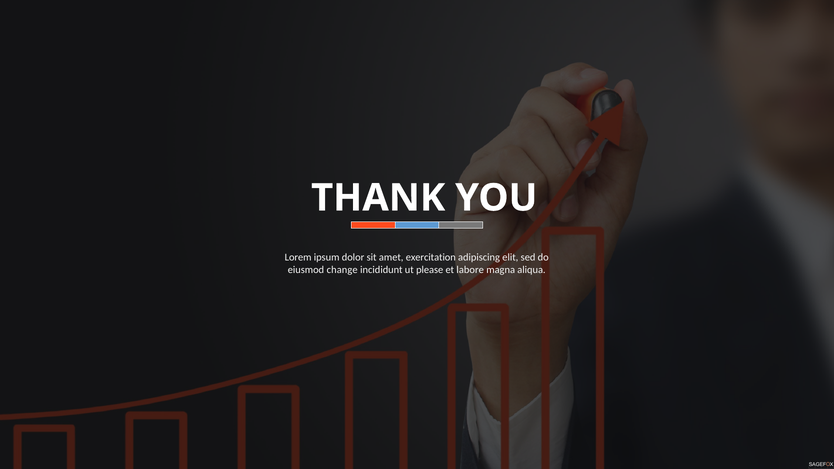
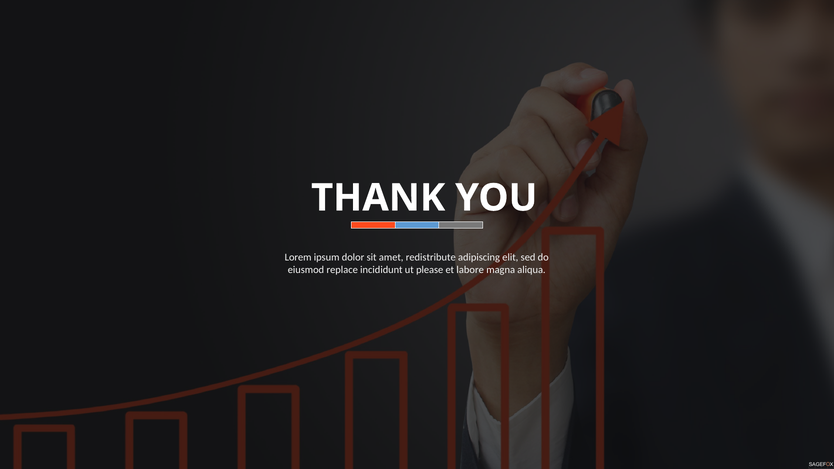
exercitation: exercitation -> redistribute (431, 257)
change: change -> replace (342, 270)
